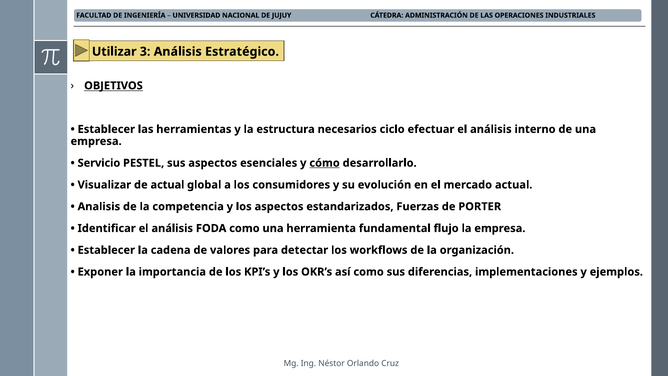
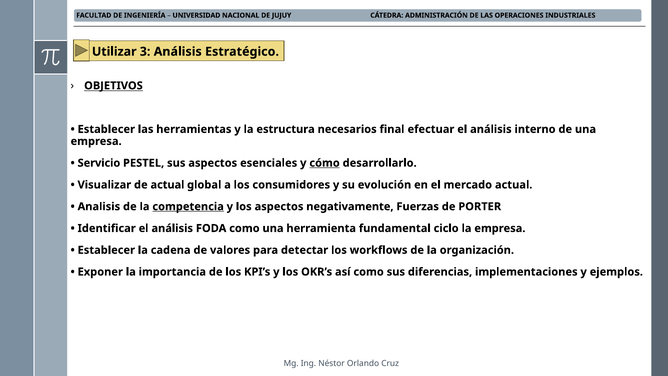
ciclo: ciclo -> final (392, 129)
competencia underline: none -> present (188, 206)
estandarizados: estandarizados -> negativamente (350, 206)
flujo: flujo -> ciclo (446, 228)
